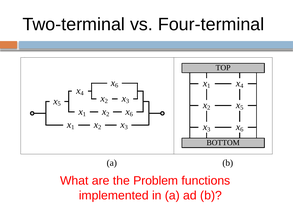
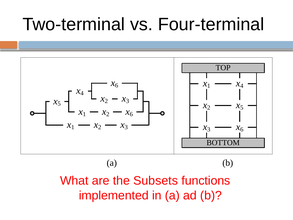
Problem: Problem -> Subsets (156, 181)
